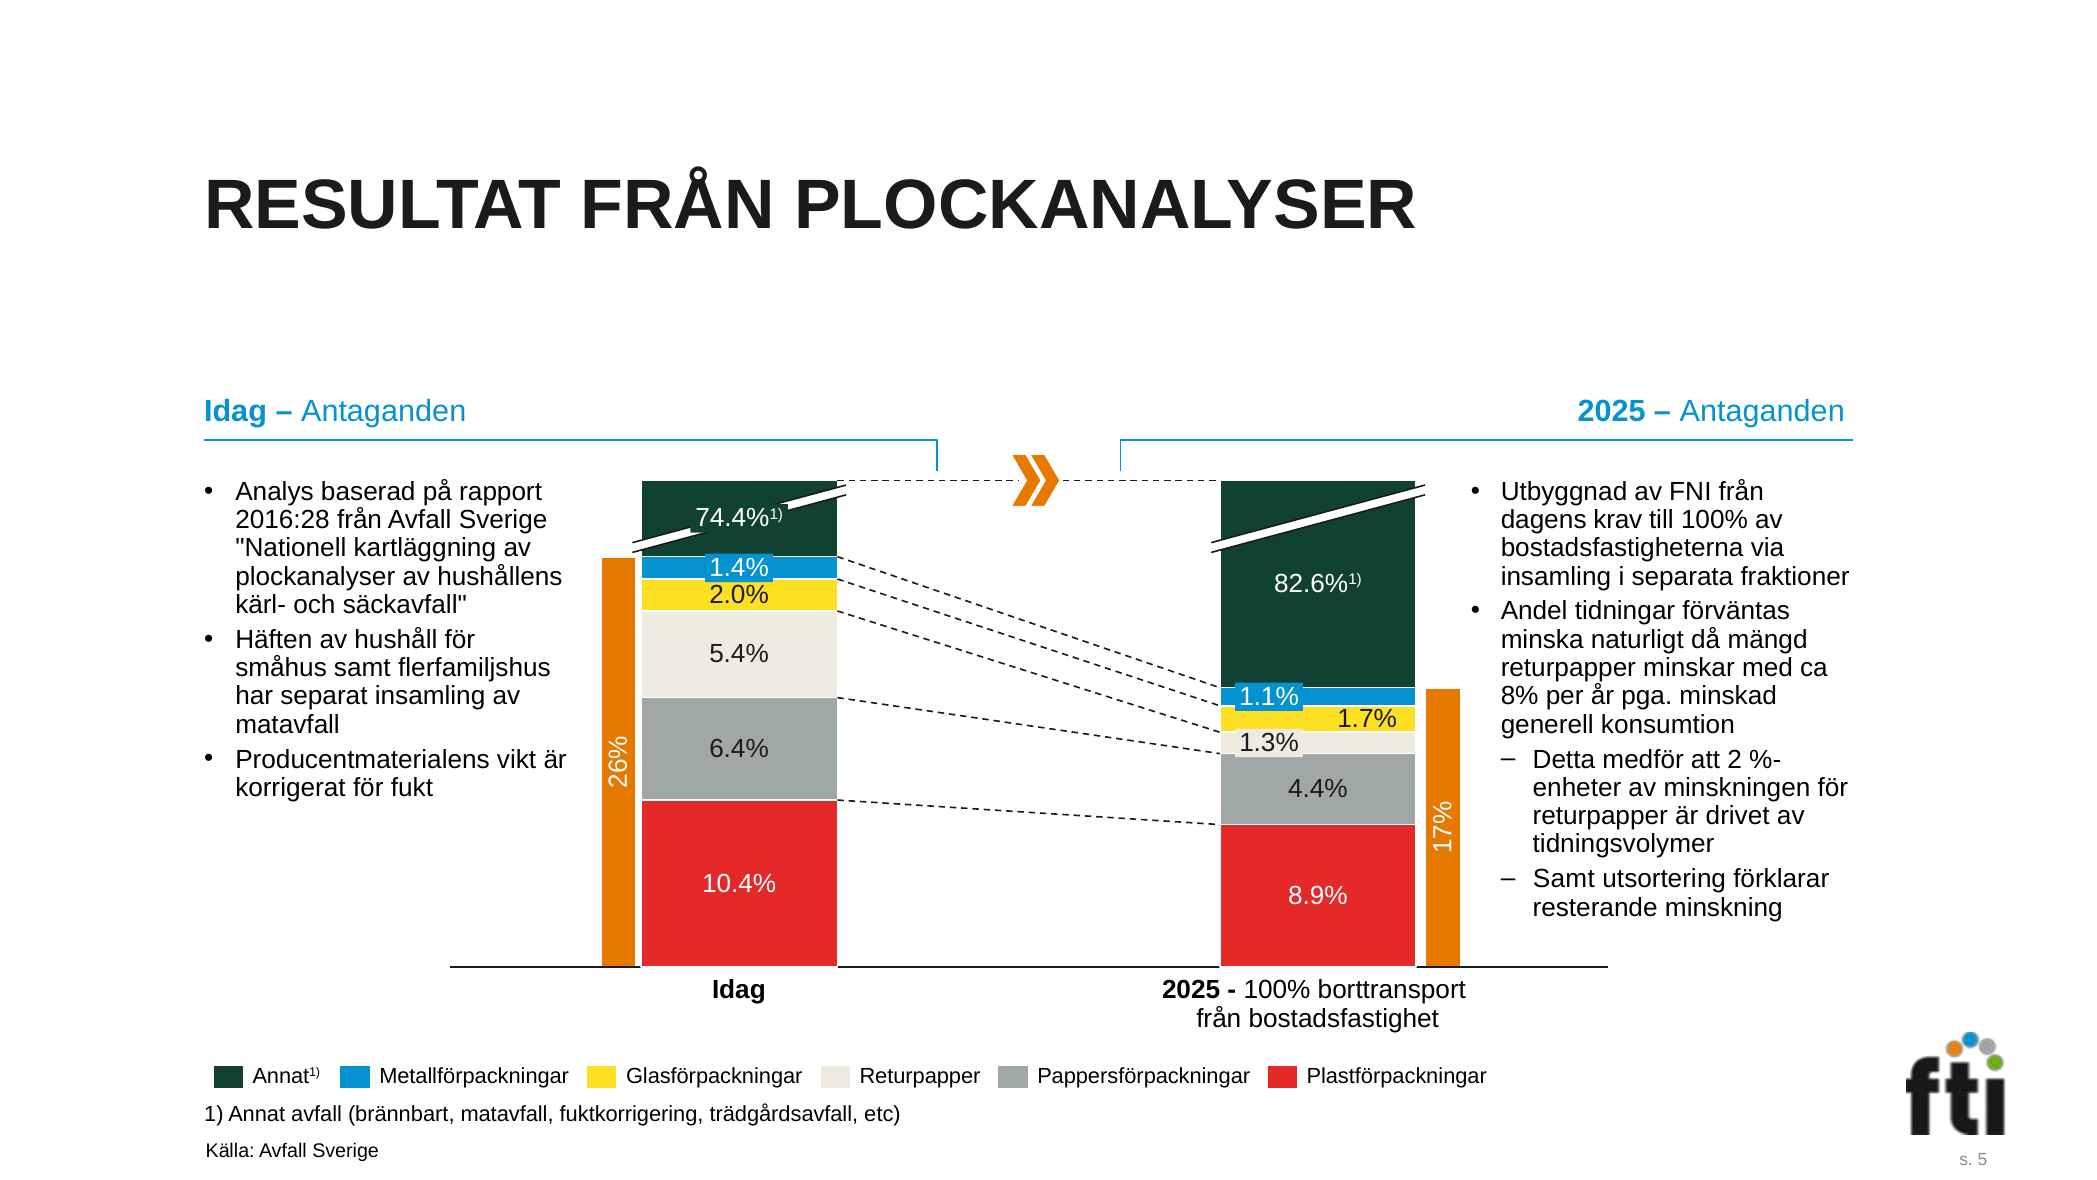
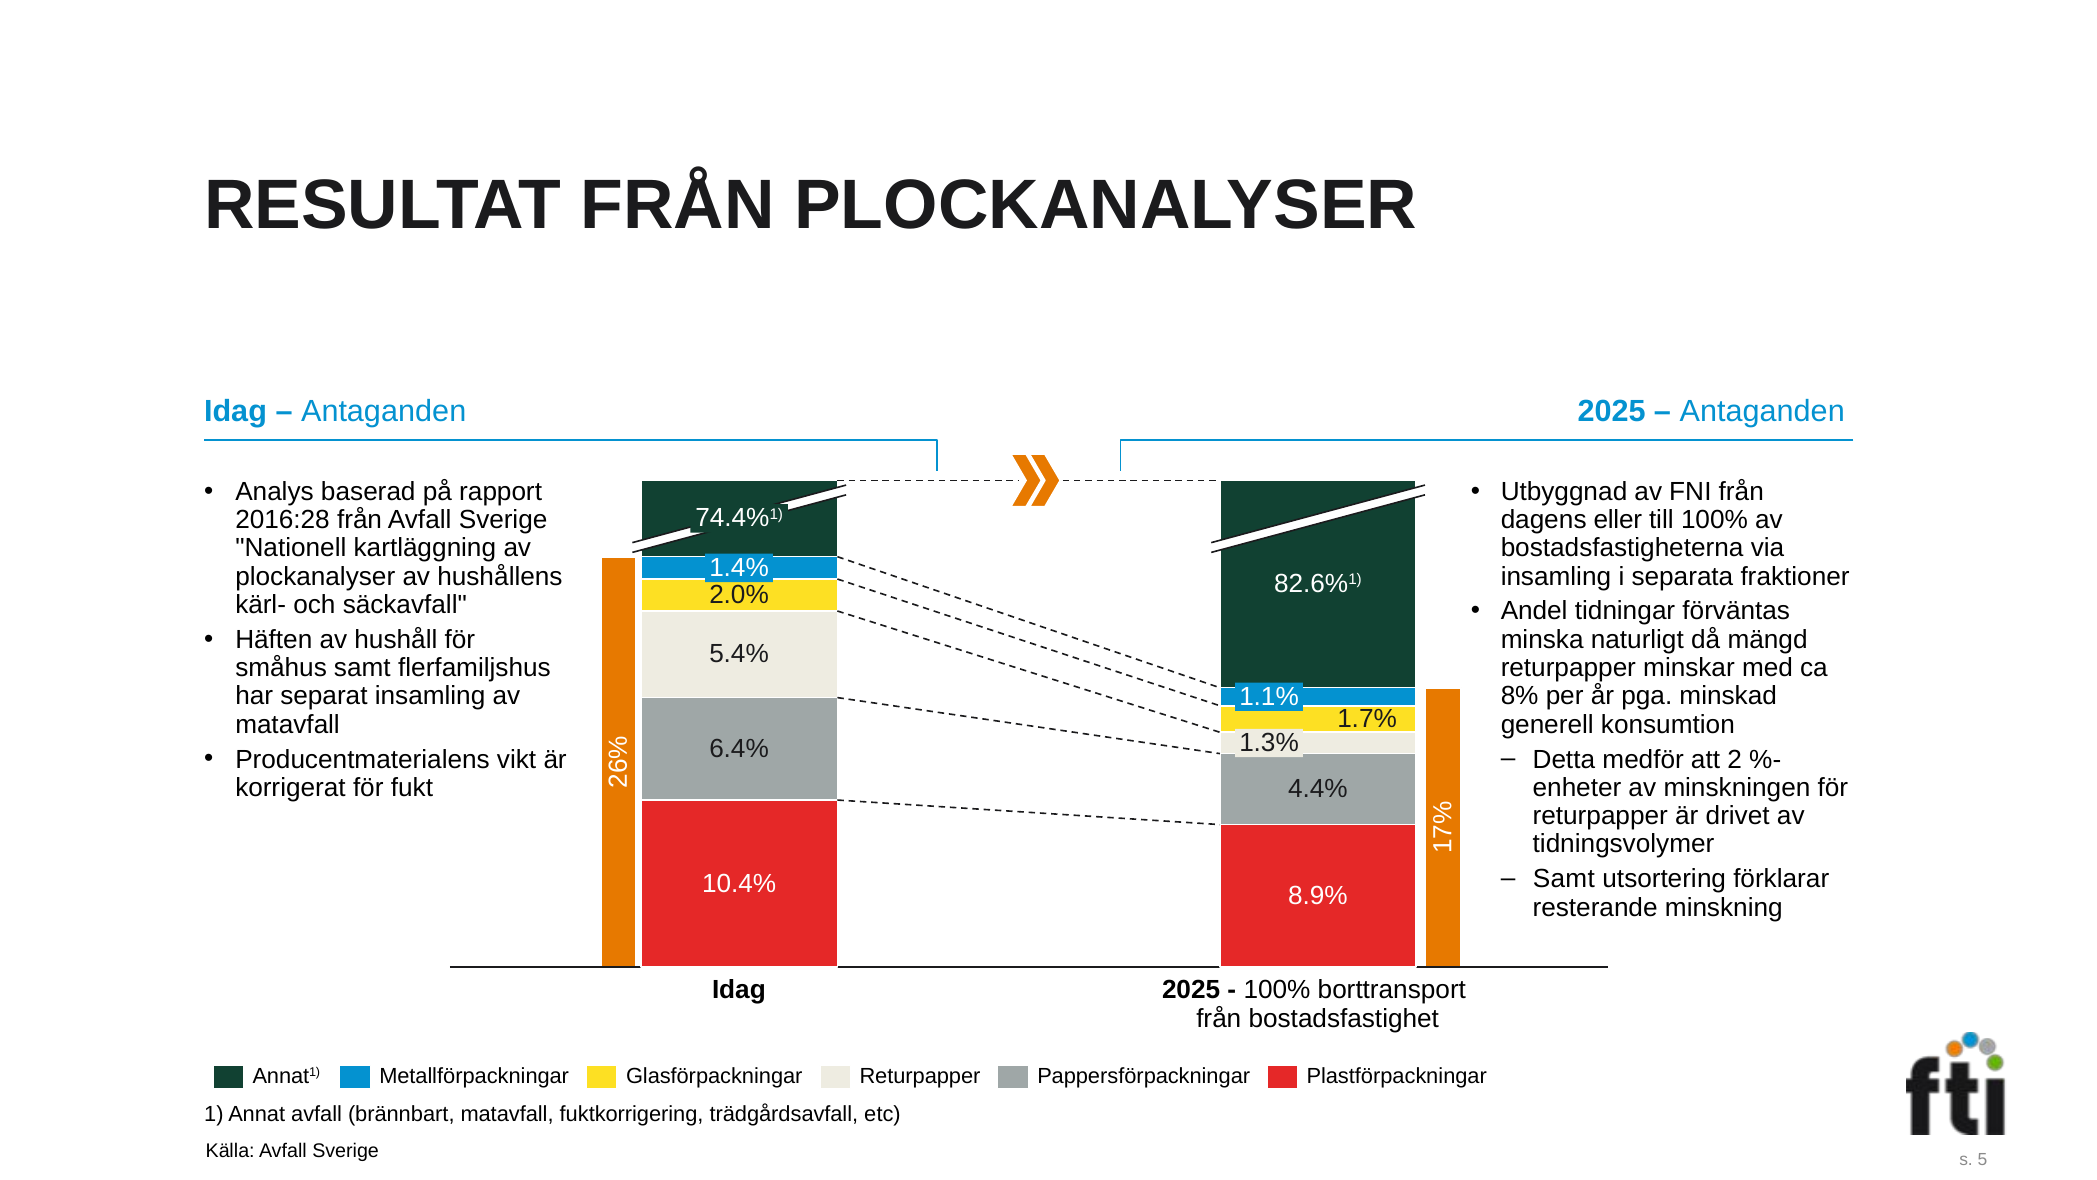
krav: krav -> eller (1618, 520)
